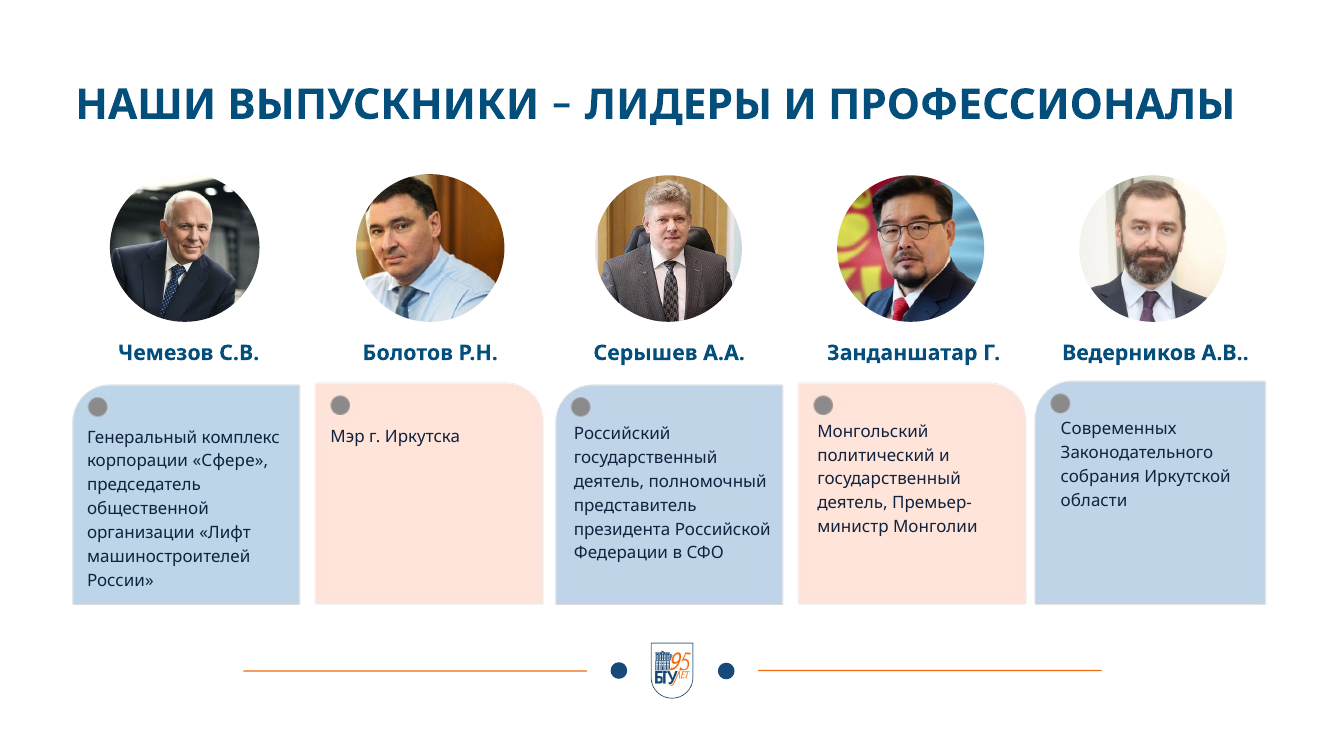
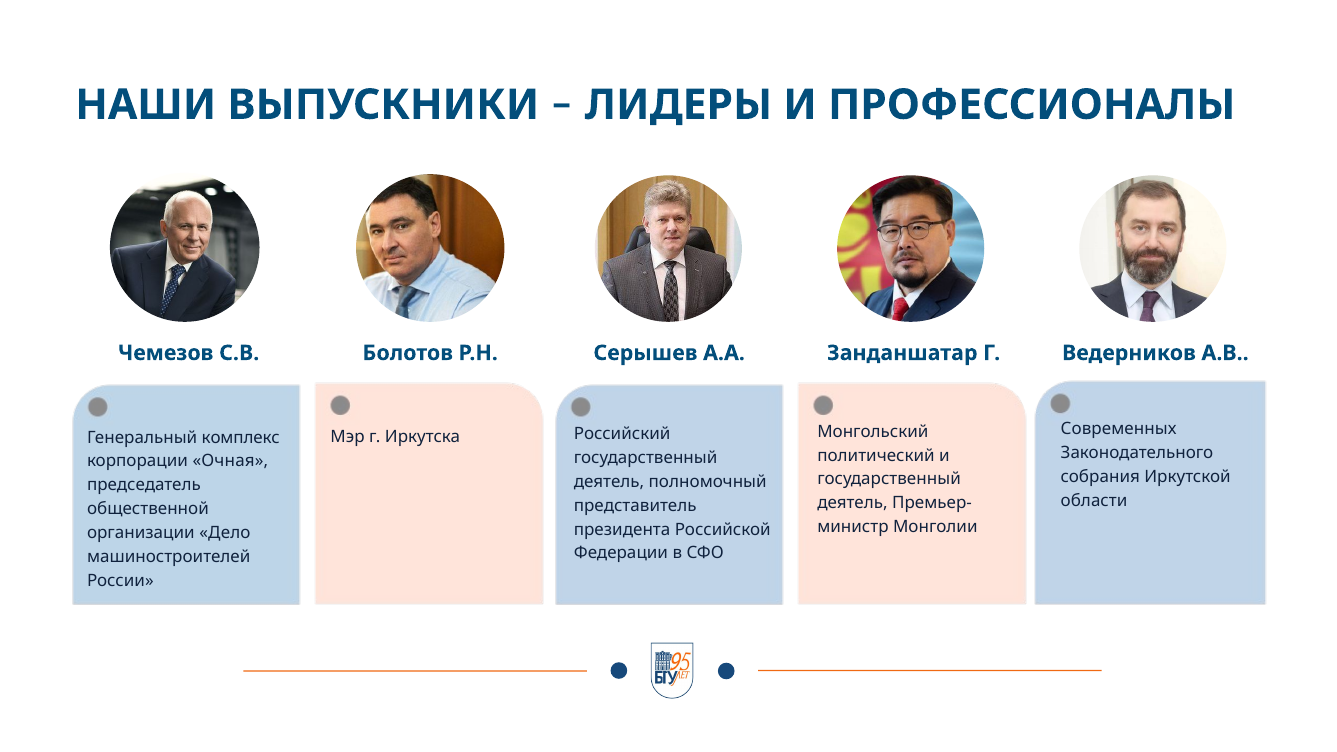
Сфере: Сфере -> Очная (230, 461)
Лифт: Лифт -> Дело (225, 533)
